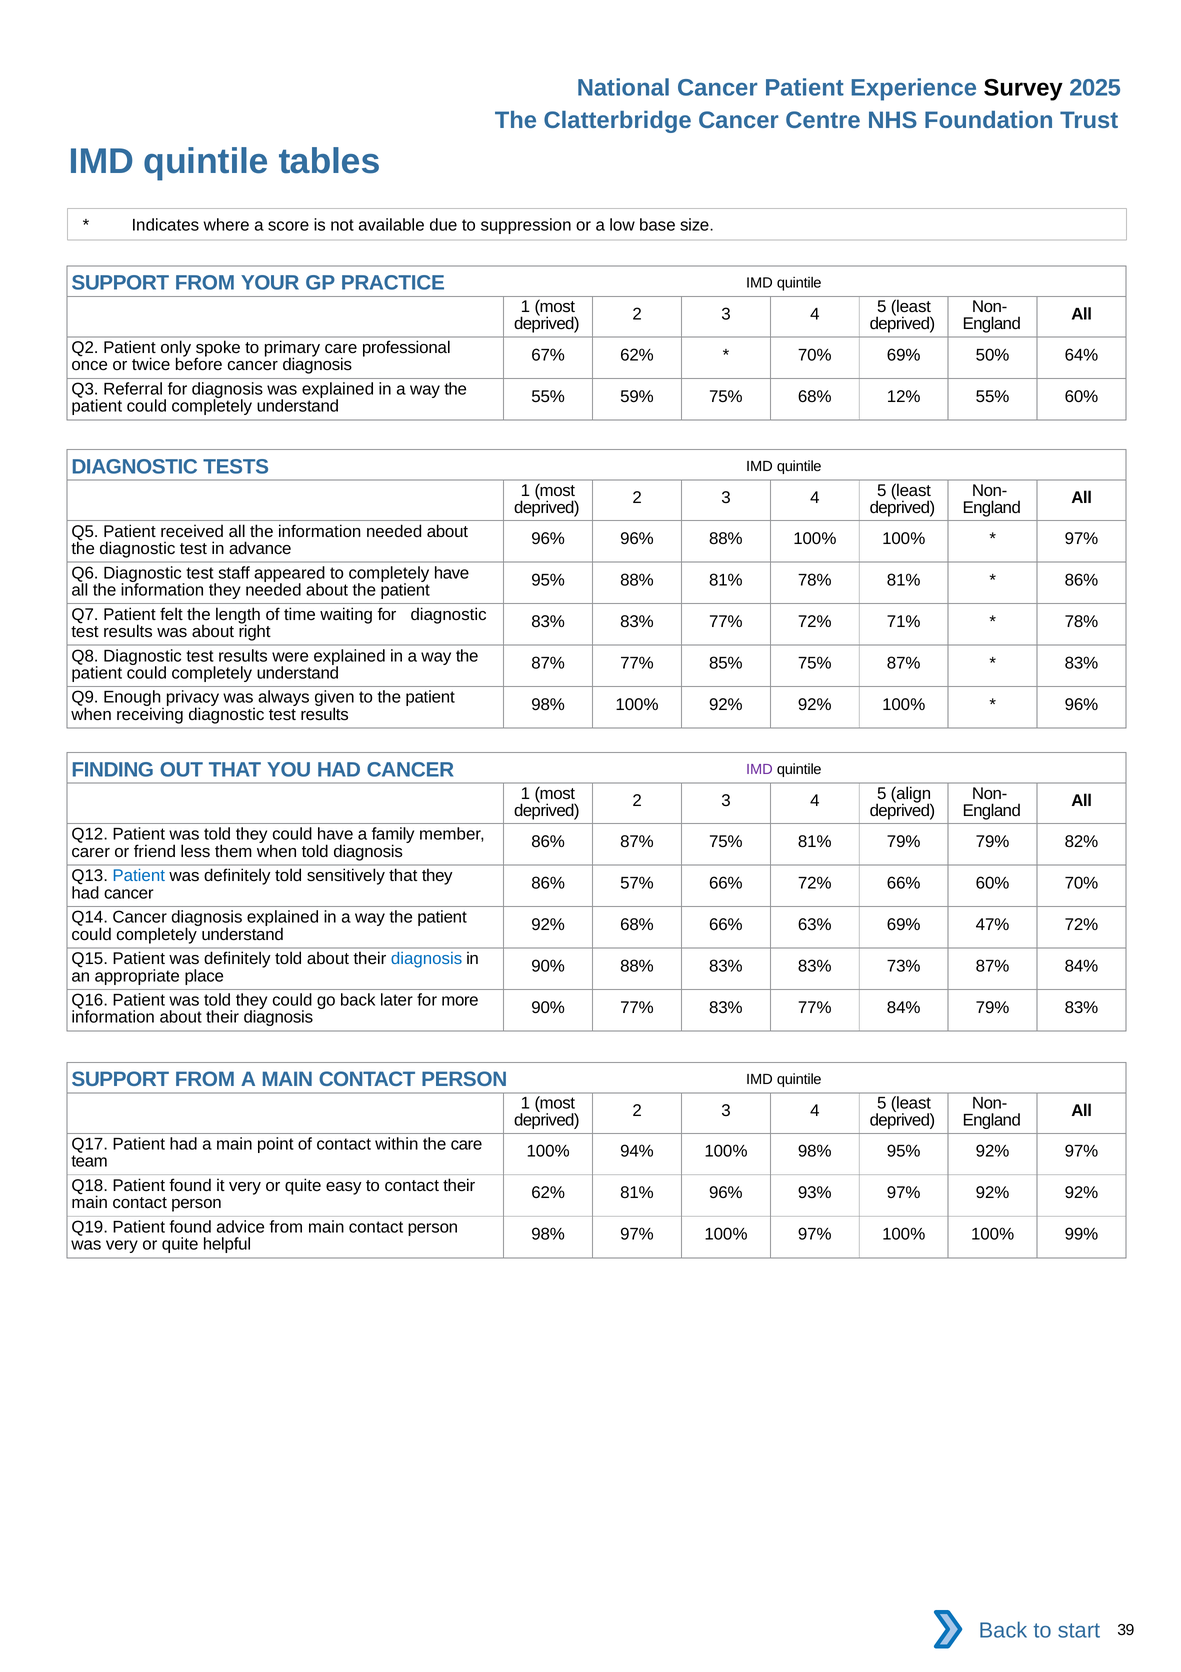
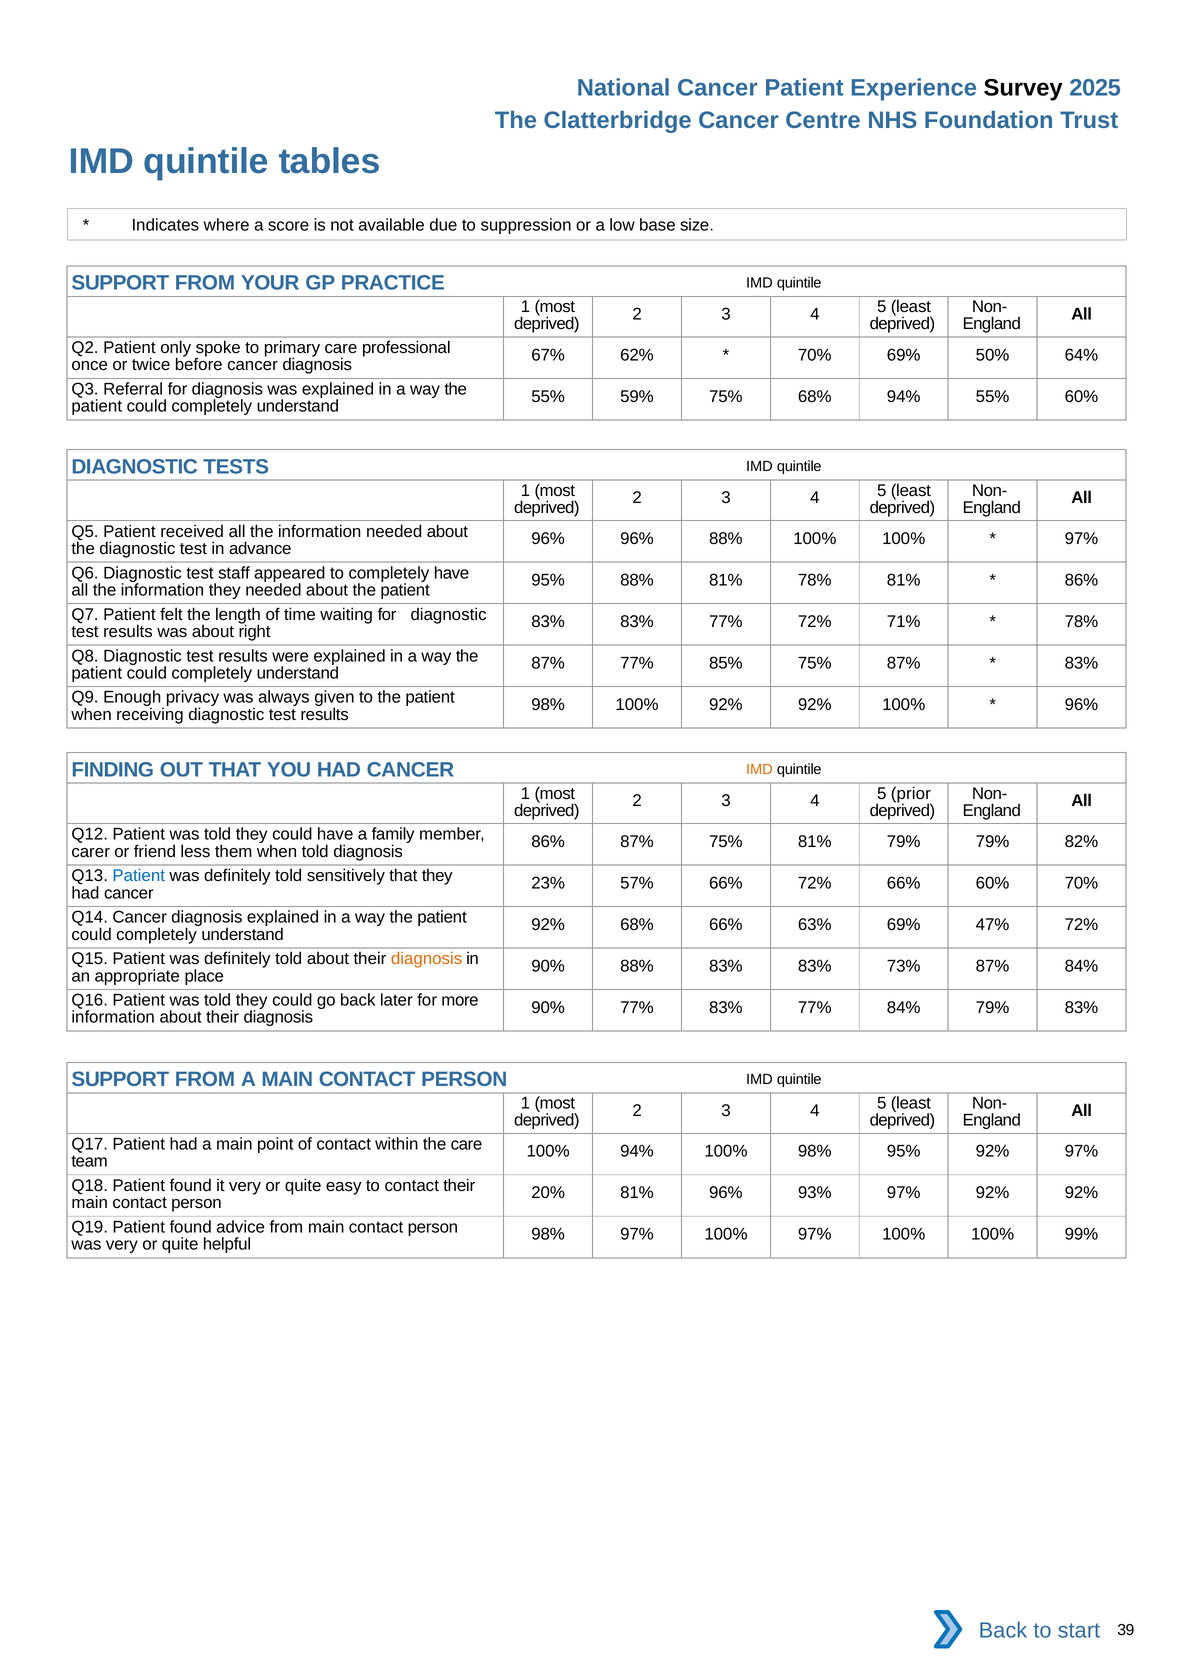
68% 12%: 12% -> 94% (904, 396)
IMD colour: purple -> orange (759, 769)
align: align -> prior (911, 793)
86%: 86% -> 23% (548, 883)
diagnosis colour: blue -> orange (427, 958)
62%: 62% -> 20% (548, 1192)
